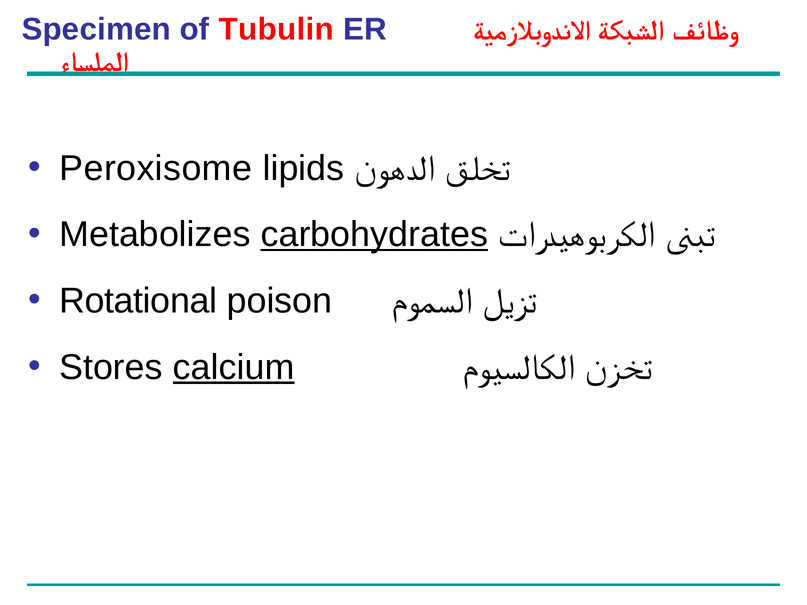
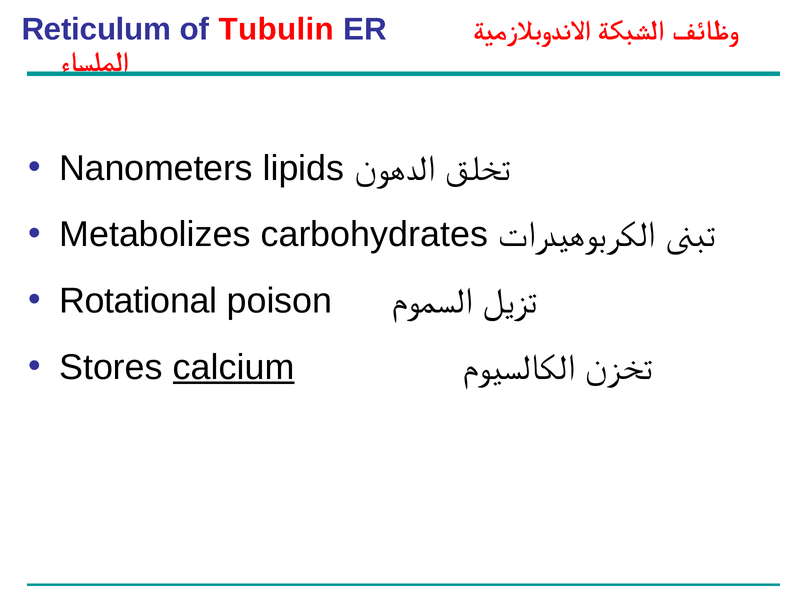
Specimen: Specimen -> Reticulum (96, 29)
Peroxisome: Peroxisome -> Nanometers (156, 168)
carbohydrates underline: present -> none (374, 235)
